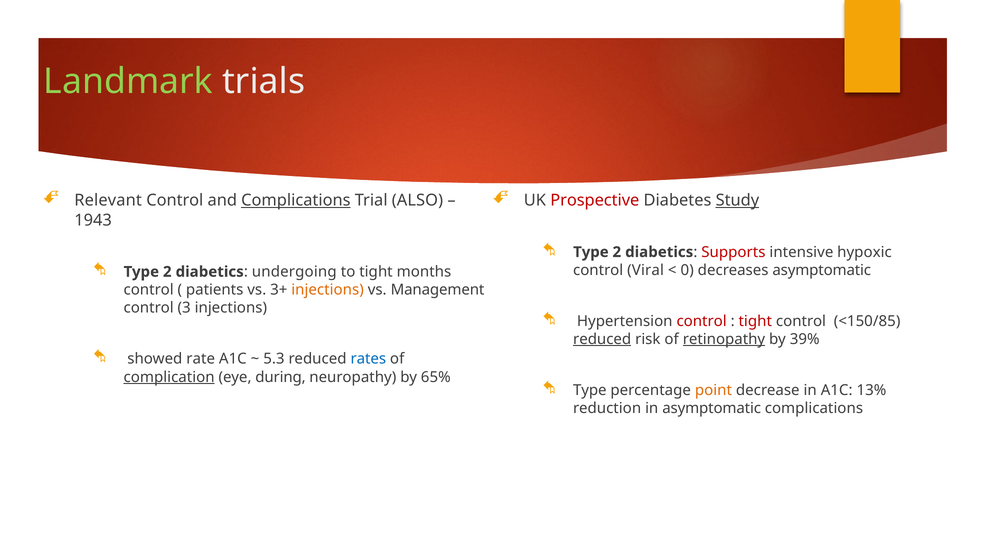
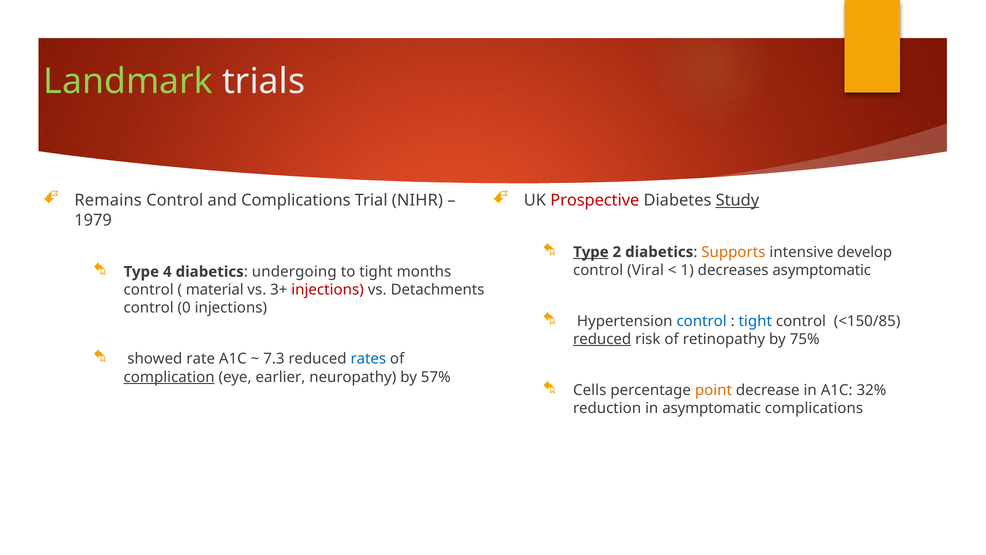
Relevant: Relevant -> Remains (108, 200)
Complications underline: present -> none (296, 200)
ALSO: ALSO -> NIHR (417, 200)
1943: 1943 -> 1979 (93, 220)
Type underline: none -> present (591, 252)
Supports colour: red -> orange (733, 252)
hypoxic: hypoxic -> develop (865, 252)
2: 2 -> 4 (167, 272)
0: 0 -> 1 (687, 270)
patients: patients -> material (215, 290)
injections colour: orange -> red (328, 290)
Management: Management -> Detachments (437, 290)
3: 3 -> 0 (184, 308)
control colour: red -> blue (702, 321)
tight colour: red -> blue (755, 321)
retinopathy underline: present -> none (724, 339)
39%: 39% -> 75% (805, 339)
5.3: 5.3 -> 7.3 (274, 359)
during: during -> earlier (280, 377)
65%: 65% -> 57% (436, 377)
Type: Type -> Cells (590, 390)
13%: 13% -> 32% (871, 390)
